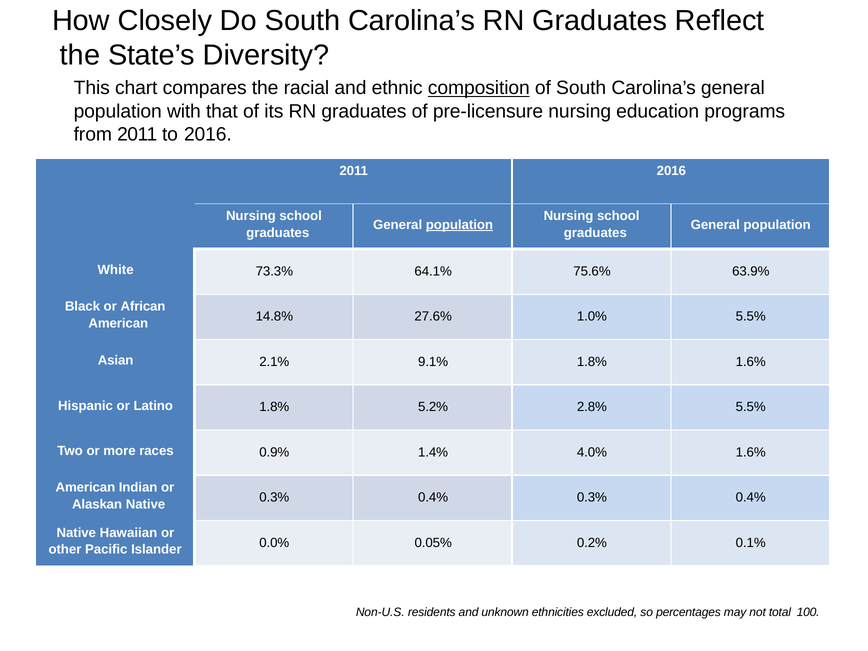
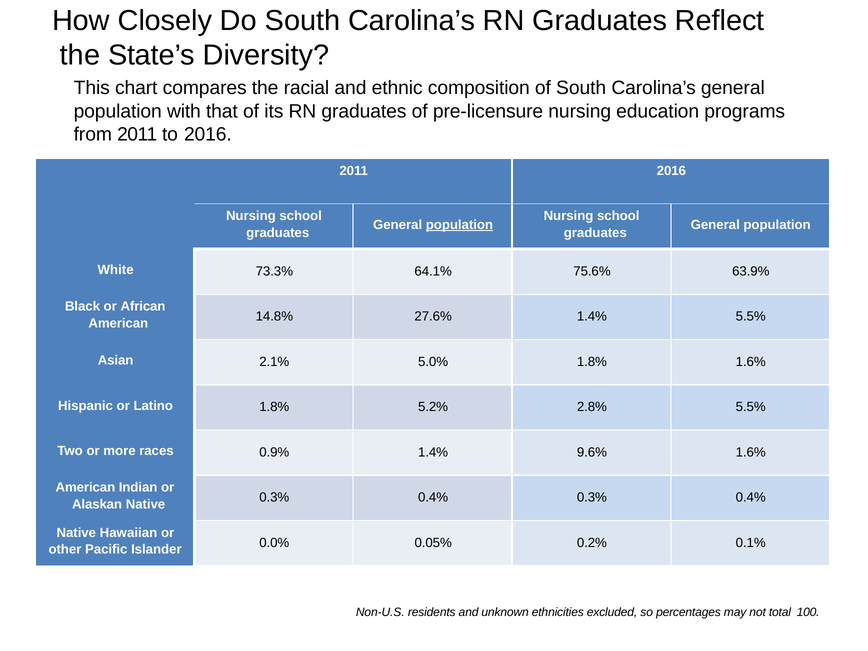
composition underline: present -> none (479, 88)
27.6% 1.0%: 1.0% -> 1.4% (592, 316)
9.1%: 9.1% -> 5.0% (433, 362)
4.0%: 4.0% -> 9.6% (592, 452)
